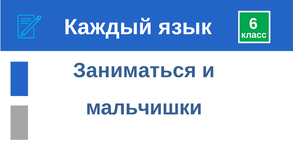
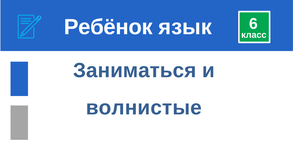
Каждый: Каждый -> Ребёнок (108, 27)
мальчишки: мальчишки -> волнистые (144, 108)
